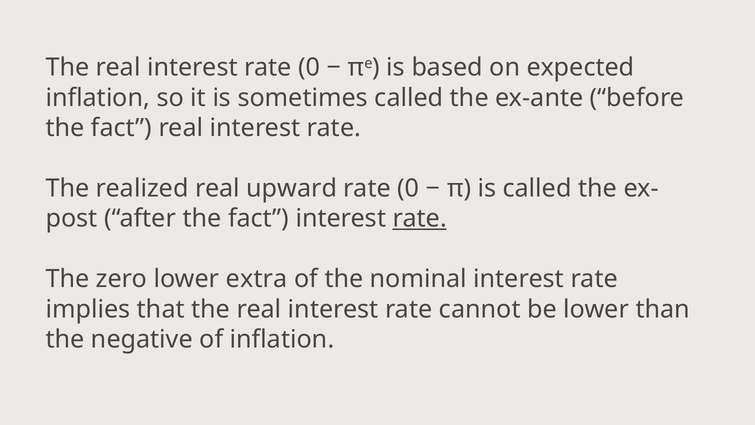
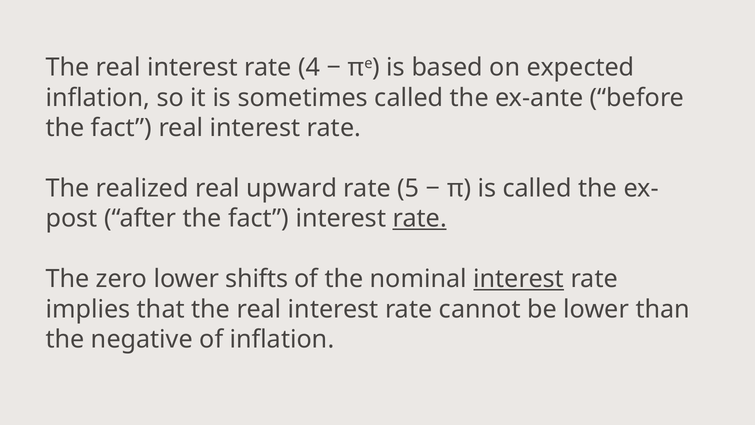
interest rate 0: 0 -> 4 (309, 67)
0: 0 -> 5 (408, 188)
extra: extra -> shifts (257, 279)
interest underline: none -> present (519, 279)
